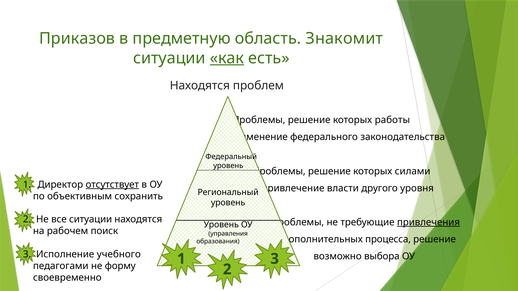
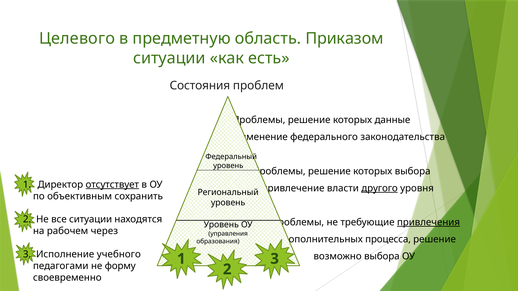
Приказов: Приказов -> Целевого (77, 39)
Знакомит: Знакомит -> Приказом (344, 39)
как underline: present -> none (227, 58)
Находятся: Находятся -> Состояния (200, 86)
работы: работы -> данные (392, 120)
которых силами: силами -> выбора (413, 171)
другого underline: none -> present (380, 188)
поиск: поиск -> через (104, 231)
